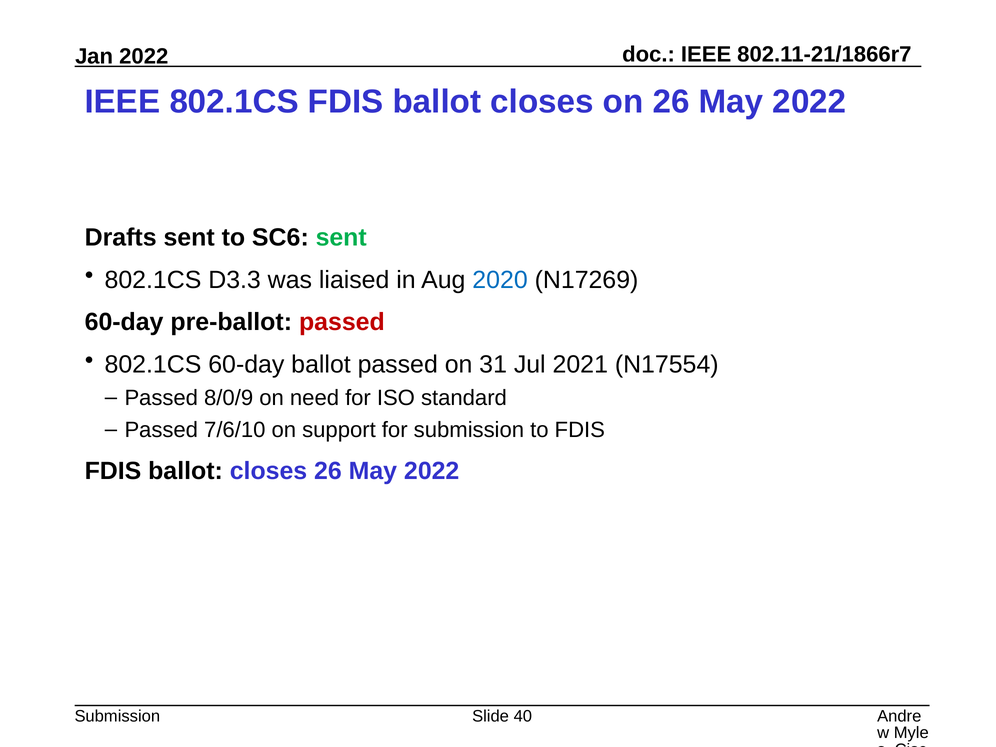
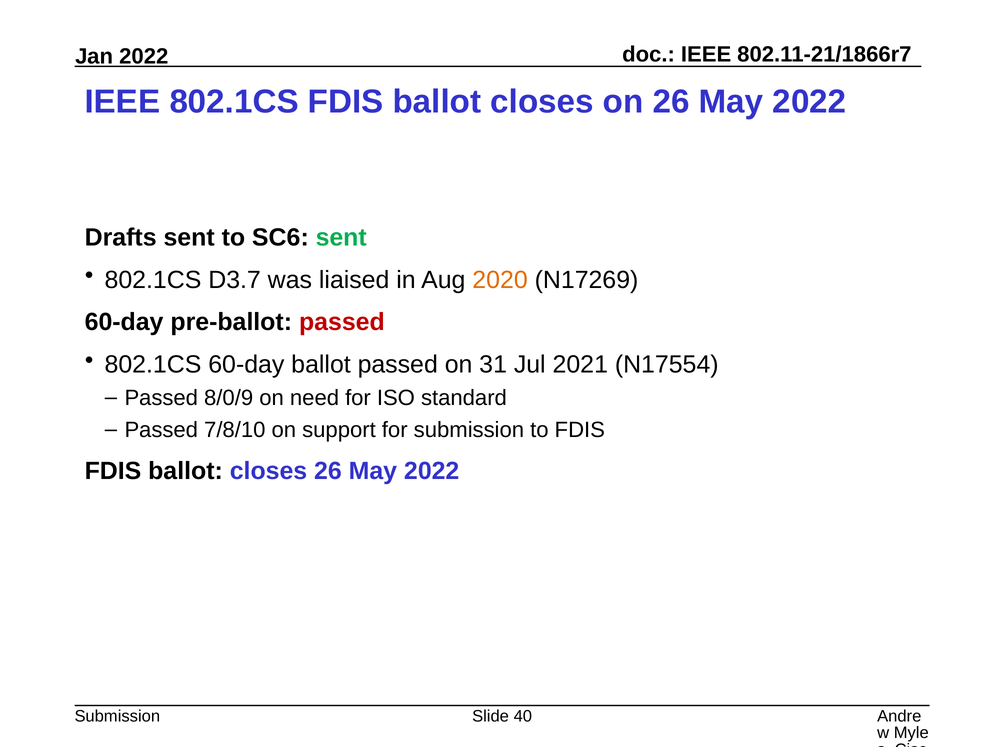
D3.3: D3.3 -> D3.7 (235, 280)
2020 colour: blue -> orange (500, 280)
7/6/10: 7/6/10 -> 7/8/10 (235, 430)
